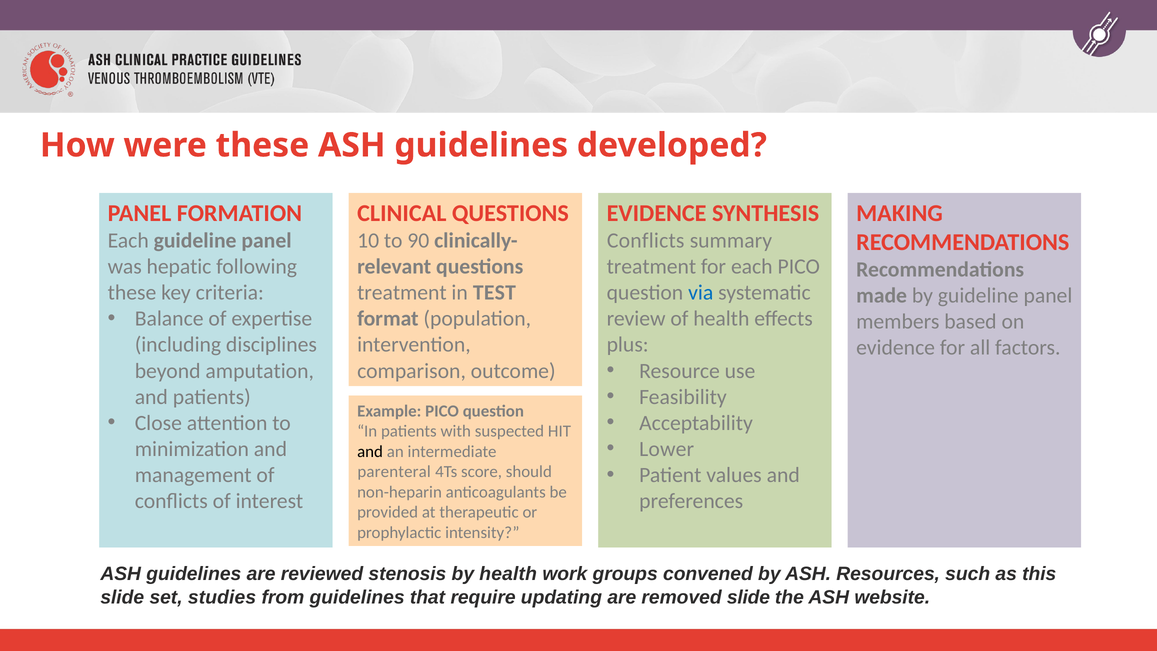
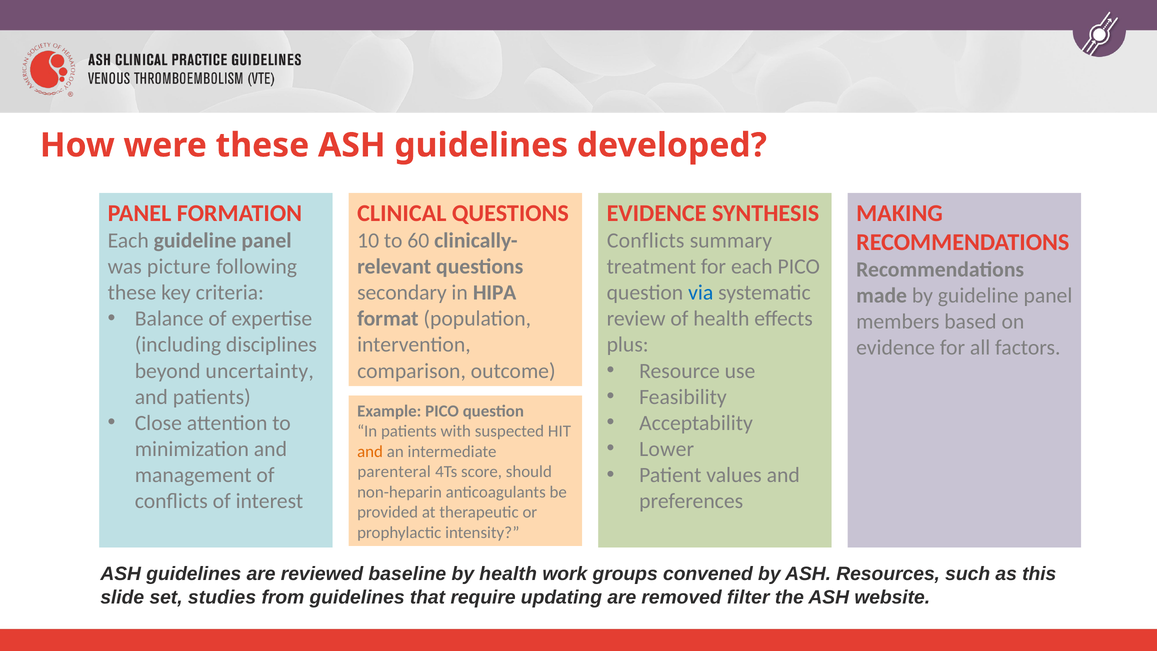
90: 90 -> 60 (418, 241)
hepatic: hepatic -> picture (179, 267)
treatment: treatment -> secondary (402, 293)
TEST: TEST -> HIPA (495, 293)
amputation: amputation -> uncertainty (260, 371)
and colour: black -> orange (370, 451)
stenosis: stenosis -> baseline (407, 574)
removed slide: slide -> filter (748, 597)
